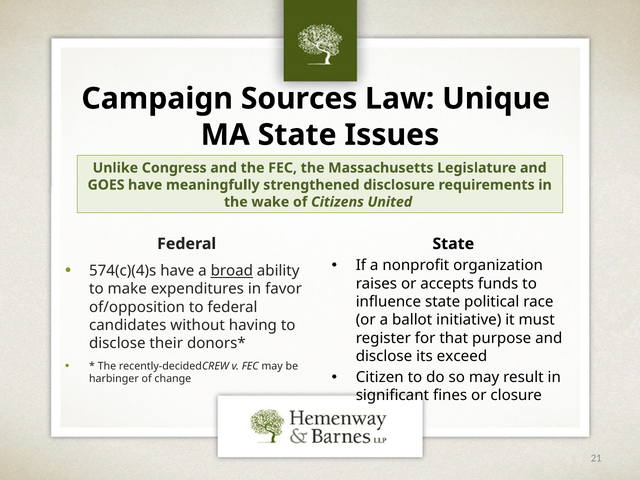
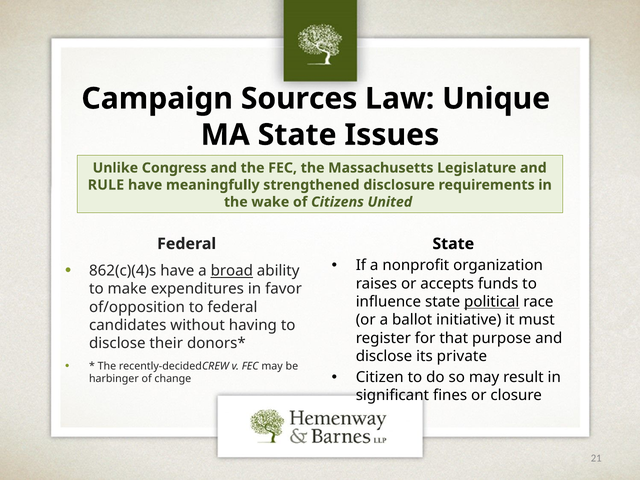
GOES: GOES -> RULE (106, 185)
574(c)(4)s: 574(c)(4)s -> 862(c)(4)s (123, 271)
political underline: none -> present (492, 302)
exceed: exceed -> private (462, 356)
